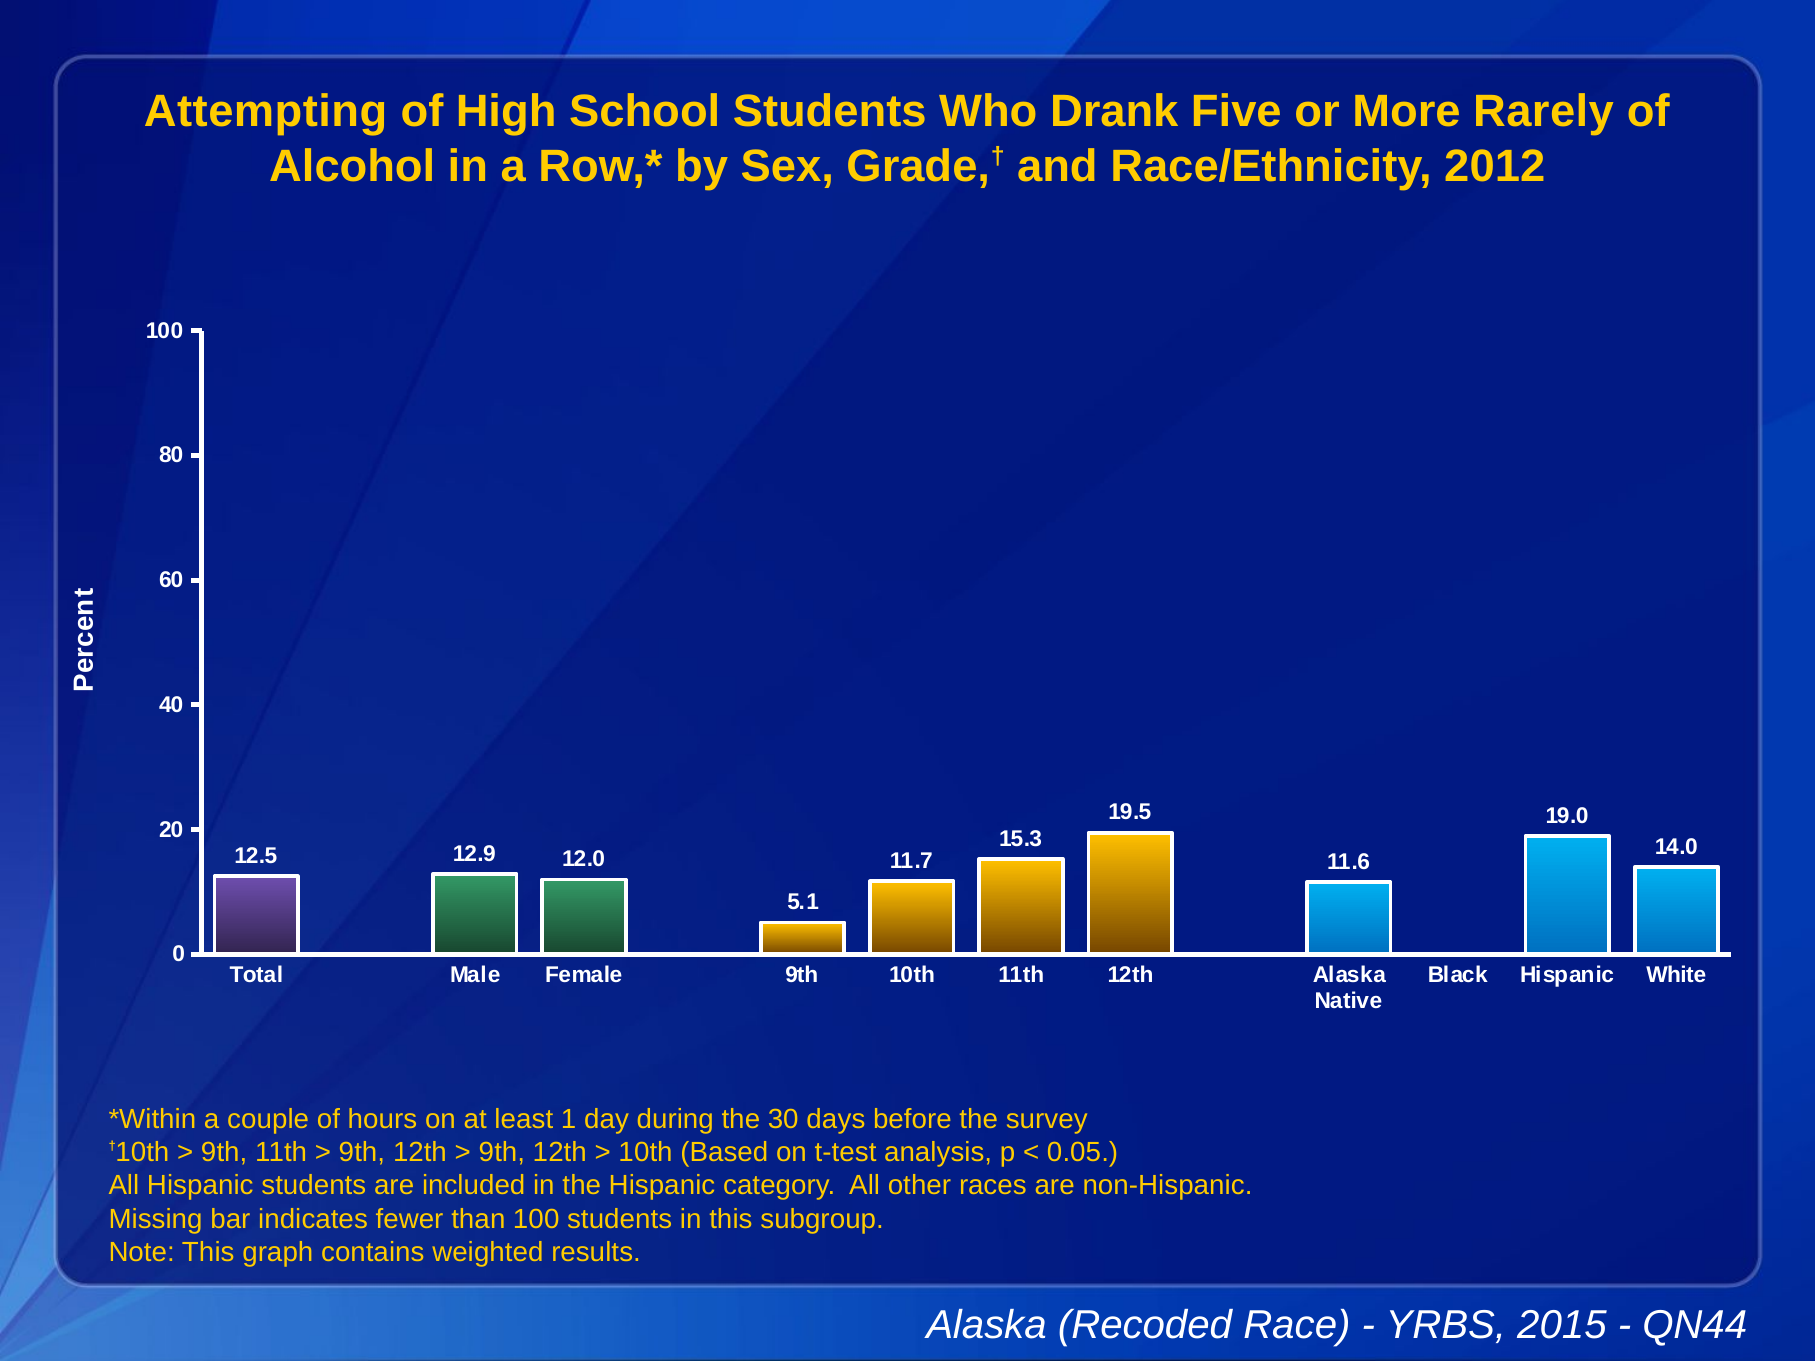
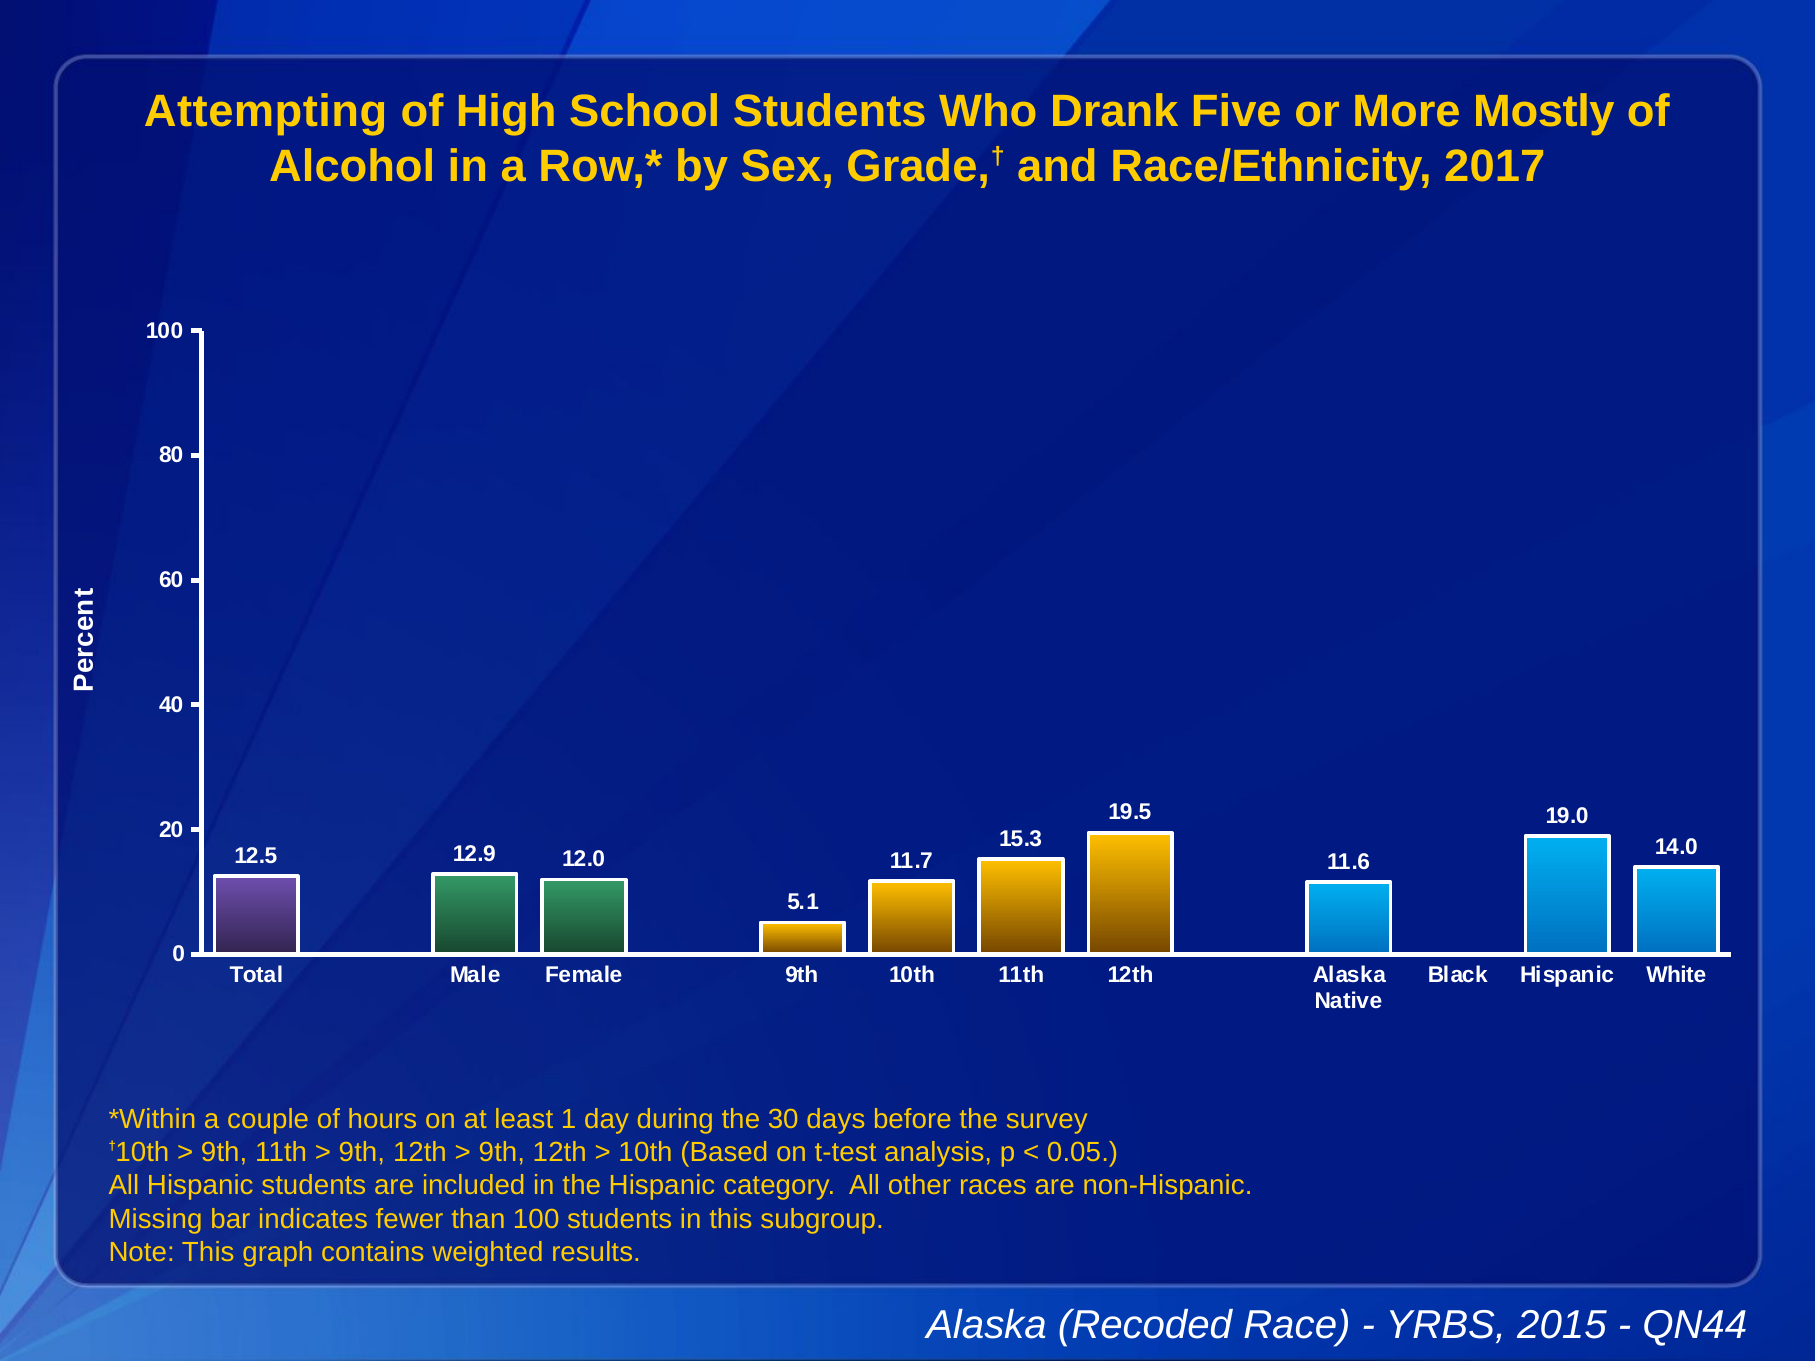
Rarely: Rarely -> Mostly (1544, 112)
2012: 2012 -> 2017 (1495, 166)
